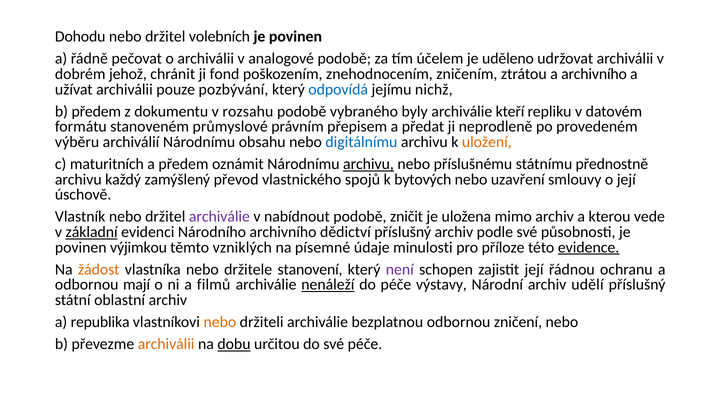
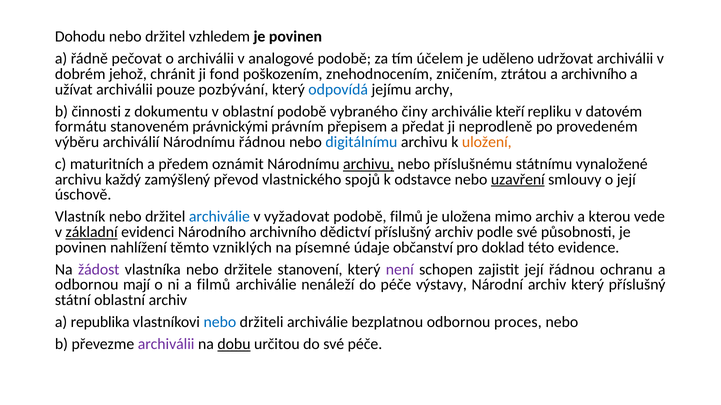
volebních: volebních -> vzhledem (219, 37)
nichž: nichž -> archy (434, 90)
b předem: předem -> činnosti (96, 112)
v rozsahu: rozsahu -> oblastní (248, 112)
byly: byly -> činy (415, 112)
průmyslové: průmyslové -> právnickými (230, 127)
Národnímu obsahu: obsahu -> řádnou (262, 142)
přednostně: přednostně -> vynaložené (612, 164)
bytových: bytových -> odstavce (423, 180)
uzavření underline: none -> present (518, 180)
archiválie colour: purple -> blue (219, 217)
nabídnout: nabídnout -> vyžadovat (297, 217)
podobě zničit: zničit -> filmů (406, 217)
výjimkou: výjimkou -> nahlížení (138, 248)
minulosti: minulosti -> občanství (423, 248)
příloze: příloze -> doklad (503, 248)
evidence underline: present -> none (589, 248)
žádost colour: orange -> purple (99, 270)
nenáleží underline: present -> none (328, 285)
archiv udělí: udělí -> který (588, 285)
nebo colour: orange -> blue (220, 323)
zničení: zničení -> proces (518, 323)
archiválii colour: orange -> purple (166, 345)
